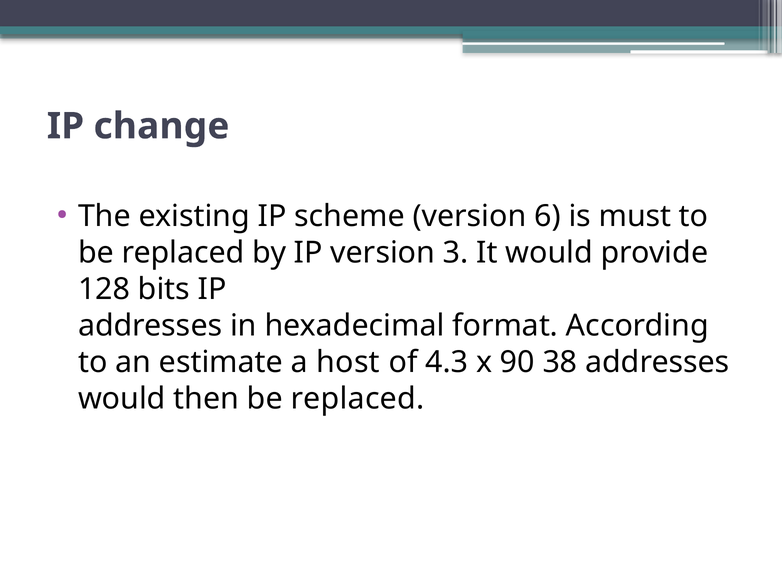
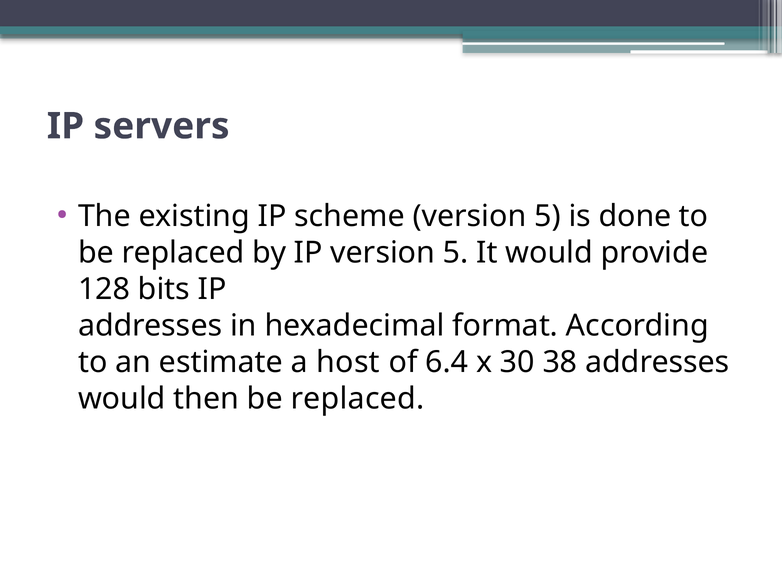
change: change -> servers (162, 126)
scheme version 6: 6 -> 5 (547, 217)
must: must -> done (635, 217)
IP version 3: 3 -> 5 (456, 253)
4.3: 4.3 -> 6.4 (447, 363)
90: 90 -> 30 (517, 363)
